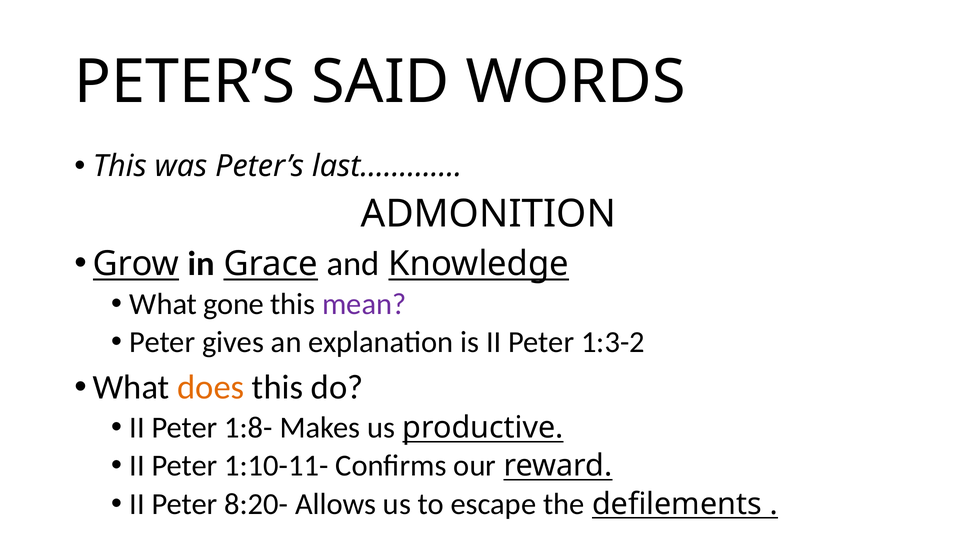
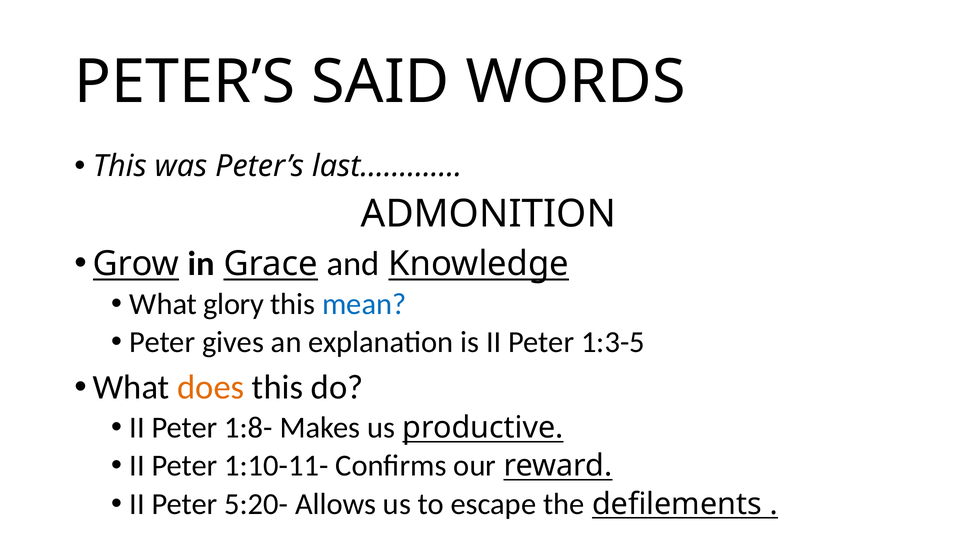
gone: gone -> glory (234, 304)
mean colour: purple -> blue (364, 304)
1:3-2: 1:3-2 -> 1:3-5 (613, 342)
8:20-: 8:20- -> 5:20- (256, 504)
